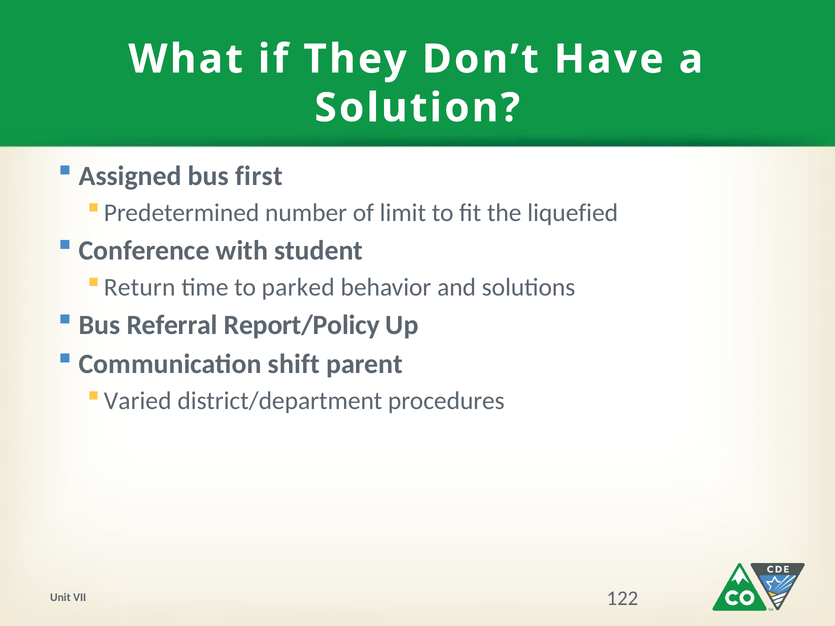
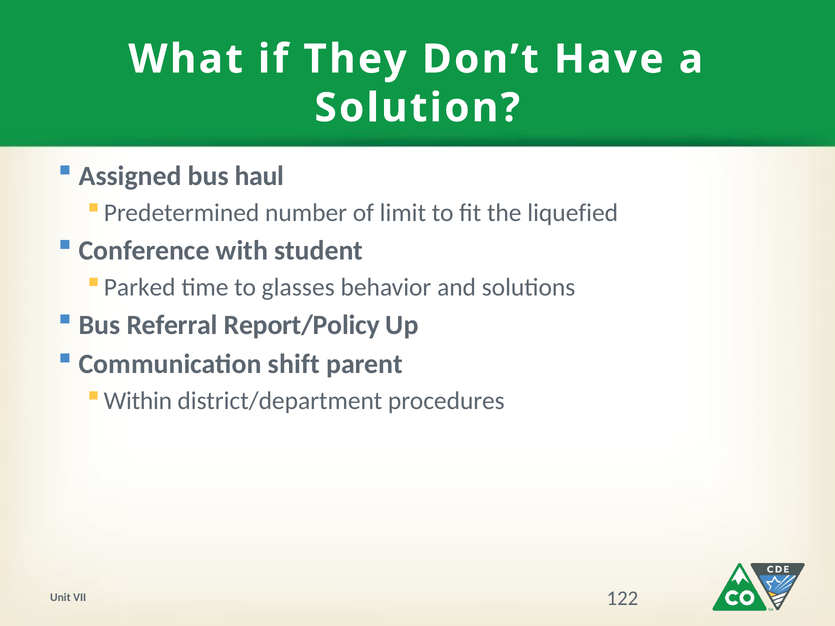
first: first -> haul (259, 176)
Return: Return -> Parked (140, 288)
parked: parked -> glasses (298, 288)
Varied: Varied -> Within (138, 401)
